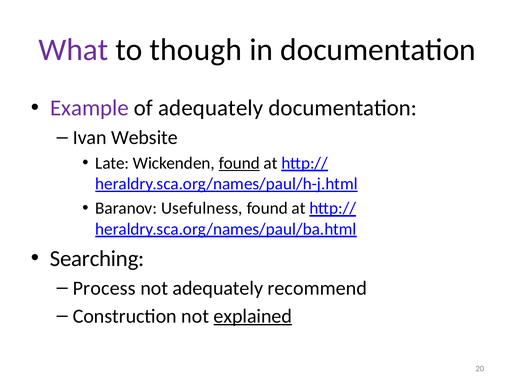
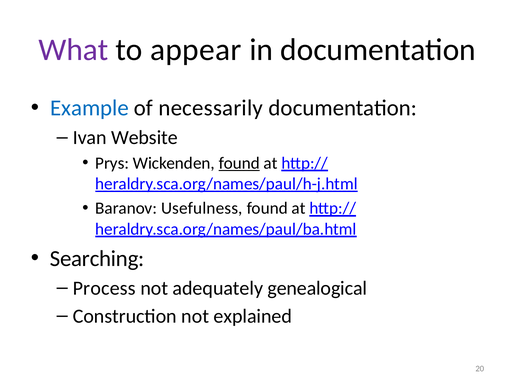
though: though -> appear (196, 50)
Example colour: purple -> blue (90, 108)
of adequately: adequately -> necessarily (211, 108)
Late: Late -> Prys (112, 163)
recommend: recommend -> genealogical (317, 288)
explained underline: present -> none (253, 316)
